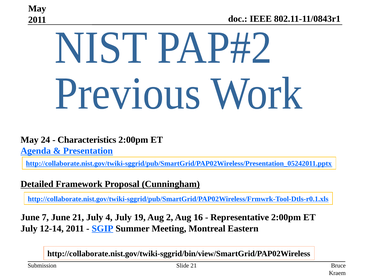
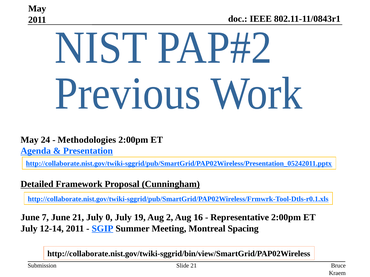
Characteristics: Characteristics -> Methodologies (87, 140)
4: 4 -> 0 (109, 218)
Eastern: Eastern -> Spacing (243, 229)
